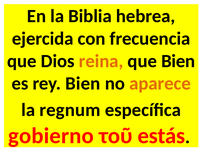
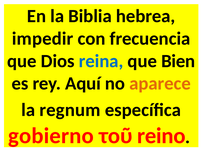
ejercida: ejercida -> impedir (43, 39)
reina colour: orange -> blue (101, 61)
rey Bien: Bien -> Aquí (83, 83)
estás: estás -> reino (161, 136)
